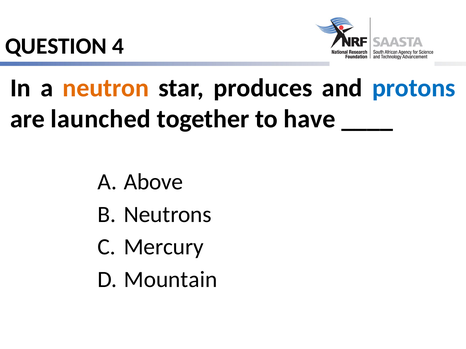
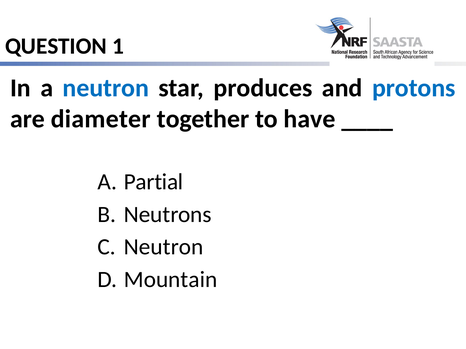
4: 4 -> 1 (118, 46)
neutron colour: orange -> blue (106, 88)
launched: launched -> diameter (101, 119)
Above: Above -> Partial (154, 182)
Mercury: Mercury -> Neutron (164, 247)
